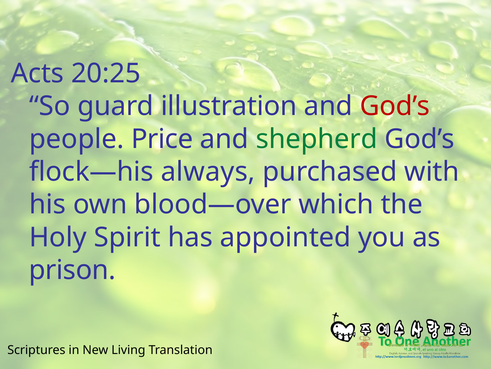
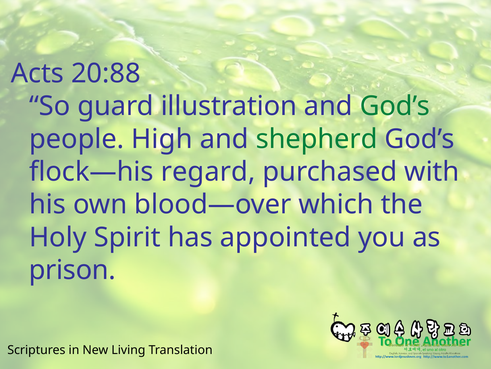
20:25: 20:25 -> 20:88 (106, 73)
God’s colour: red -> green (395, 106)
Price: Price -> High (162, 139)
always: always -> regard (208, 171)
